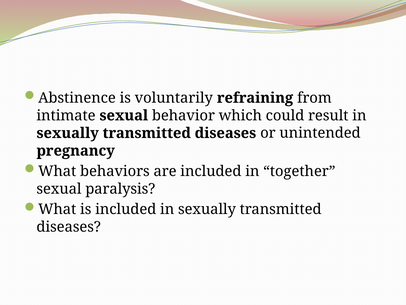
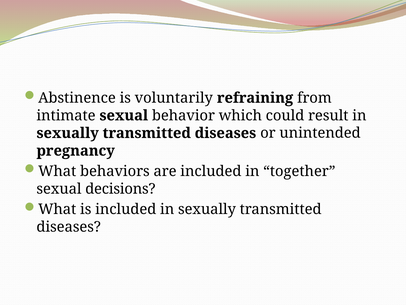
paralysis: paralysis -> decisions (120, 189)
